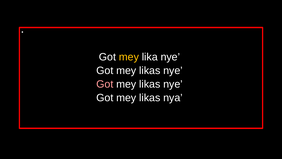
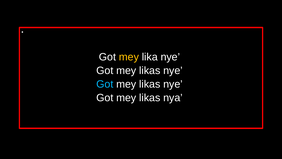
Got colour: pink -> light blue (105, 84)
